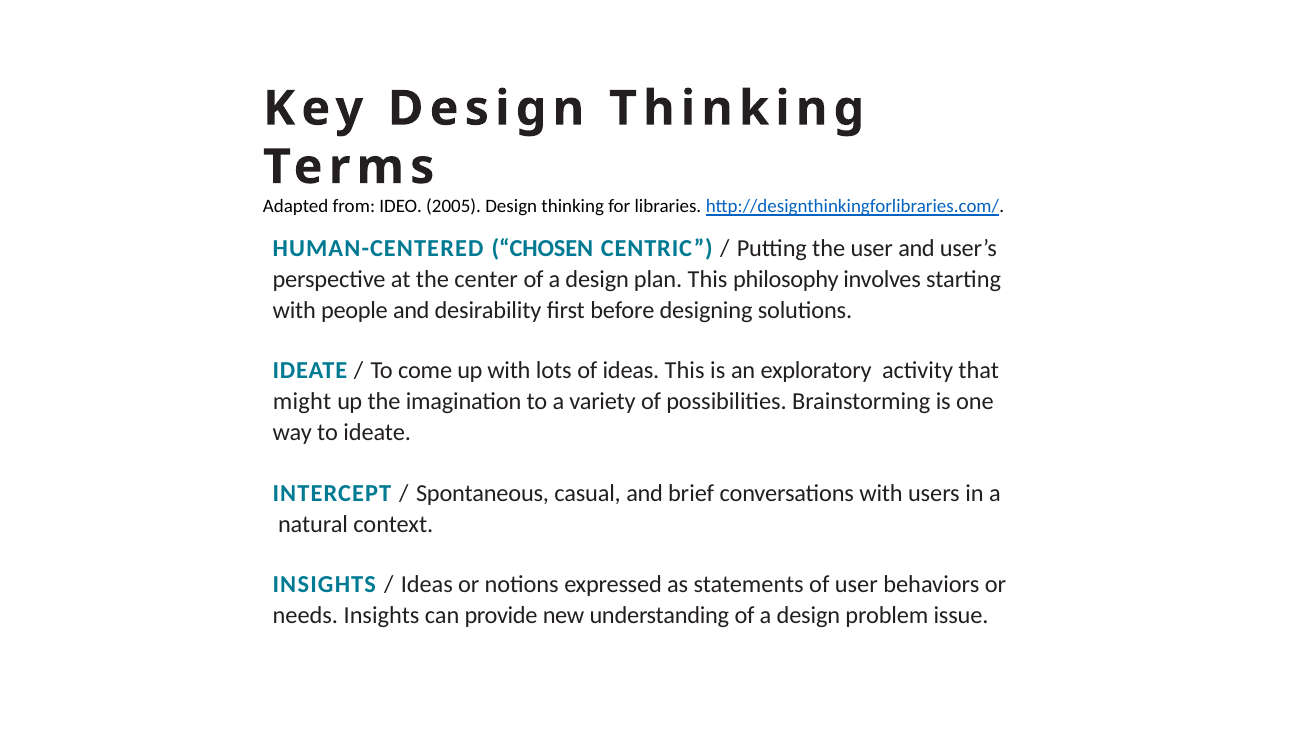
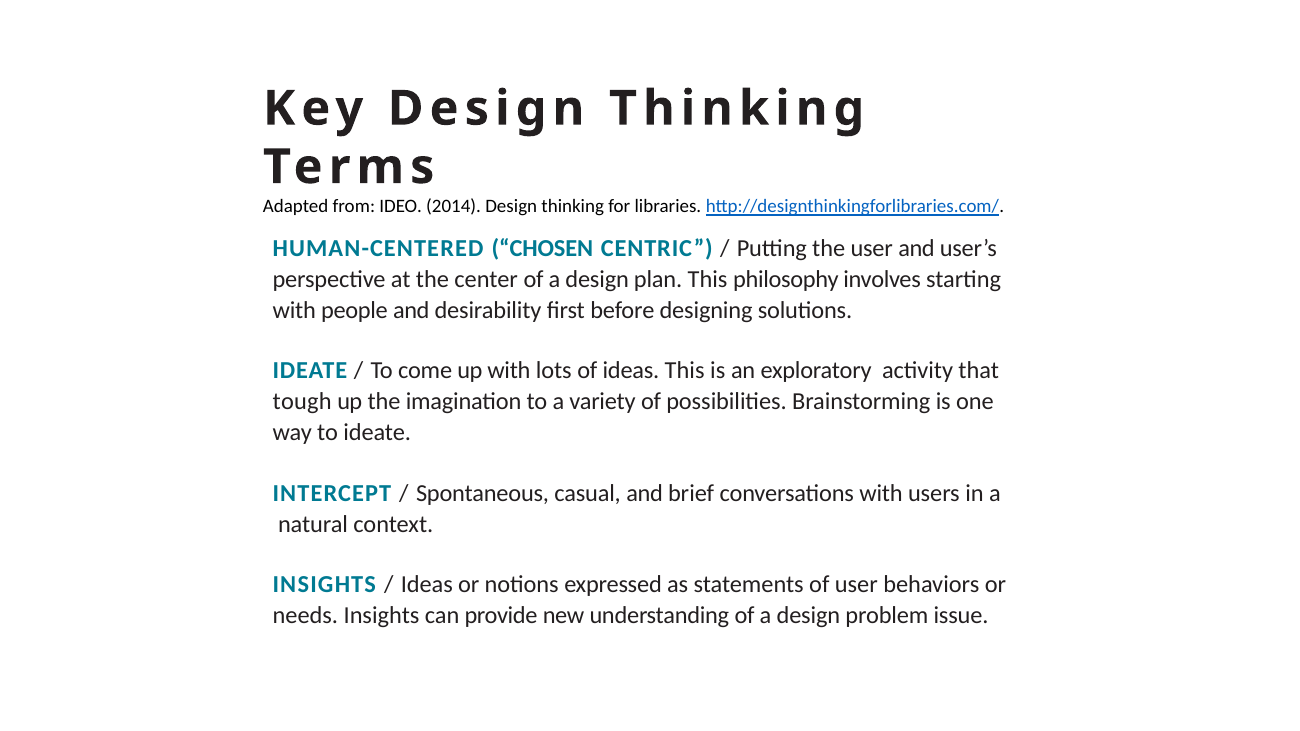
2005: 2005 -> 2014 (454, 207)
might: might -> tough (302, 402)
